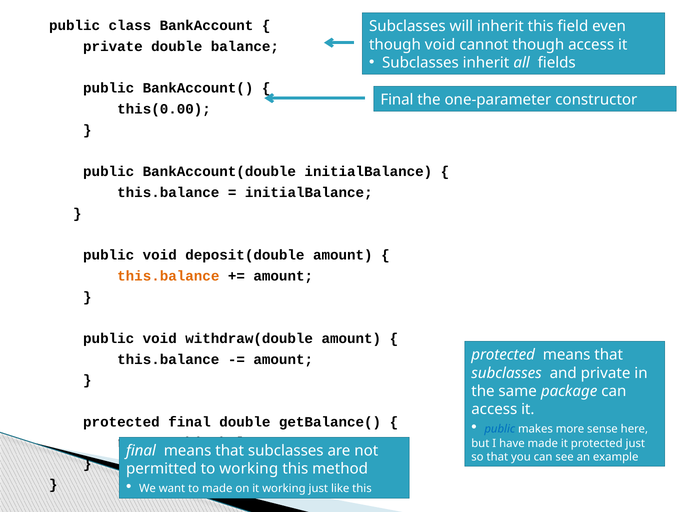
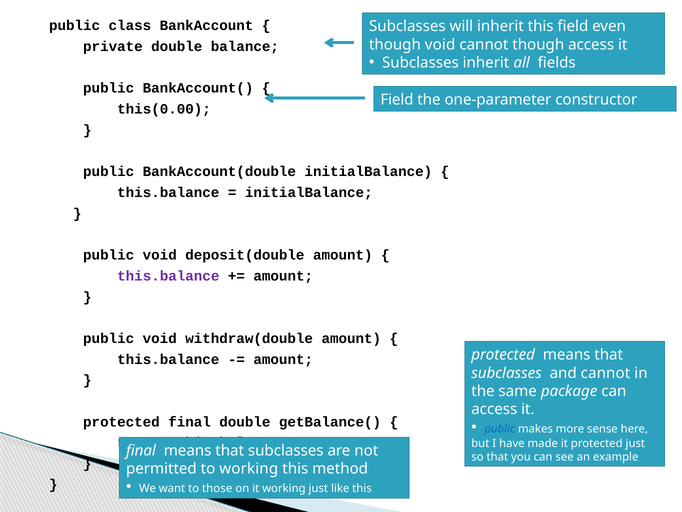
Final: Final -> Field (397, 100)
this.balance colour: orange -> purple (168, 276)
and private: private -> cannot (605, 373)
to made: made -> those (217, 488)
